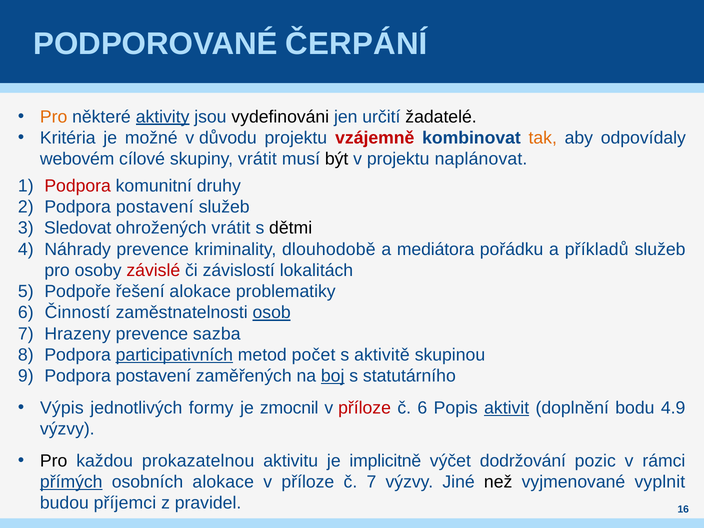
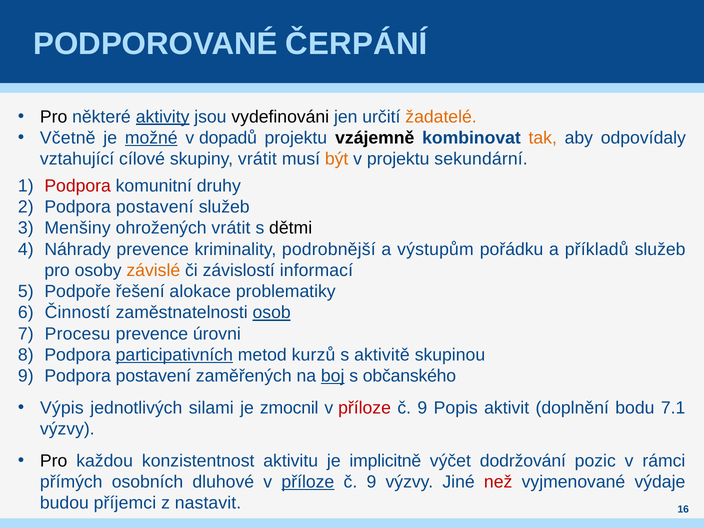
Pro colour: orange -> black (54, 117)
žadatelé colour: black -> orange (441, 117)
Kritéria: Kritéria -> Včetně (68, 138)
možné underline: none -> present (151, 138)
důvodu: důvodu -> dopadů (228, 138)
vzájemně colour: red -> black (375, 138)
webovém: webovém -> vztahující (77, 159)
být colour: black -> orange (337, 159)
naplánovat: naplánovat -> sekundární (481, 159)
Sledovat: Sledovat -> Menšiny (78, 228)
dlouhodobě: dlouhodobě -> podrobnější (329, 249)
mediátora: mediátora -> výstupům (435, 249)
závislé colour: red -> orange (153, 270)
lokalitách: lokalitách -> informací (316, 270)
Hrazeny: Hrazeny -> Procesu (78, 334)
sazba: sazba -> úrovni (217, 334)
počet: počet -> kurzů (314, 355)
statutárního: statutárního -> občanského (409, 376)
formy: formy -> silami (211, 408)
6: 6 -> 9 (422, 408)
aktivit underline: present -> none (507, 408)
4.9: 4.9 -> 7.1 (673, 408)
prokazatelnou: prokazatelnou -> konzistentnost (198, 461)
přímých underline: present -> none (71, 482)
osobních alokace: alokace -> dluhové (223, 482)
příloze underline: none -> present (308, 482)
7: 7 -> 9 (371, 482)
než colour: black -> red (498, 482)
vyplnit: vyplnit -> výdaje (660, 482)
pravidel: pravidel -> nastavit (208, 503)
